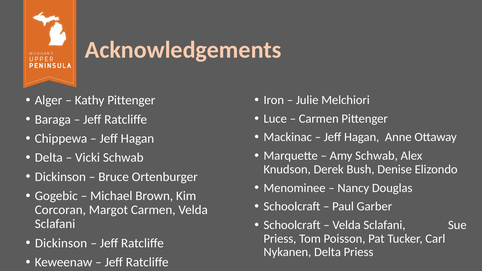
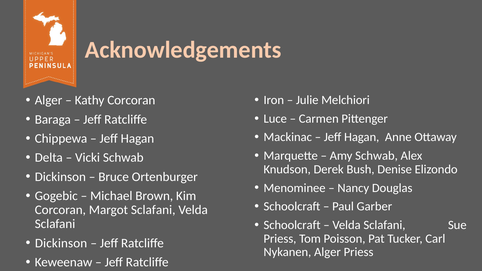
Kathy Pittenger: Pittenger -> Corcoran (131, 100)
Margot Carmen: Carmen -> Sclafani (153, 210)
Nykanen Delta: Delta -> Alger (327, 252)
